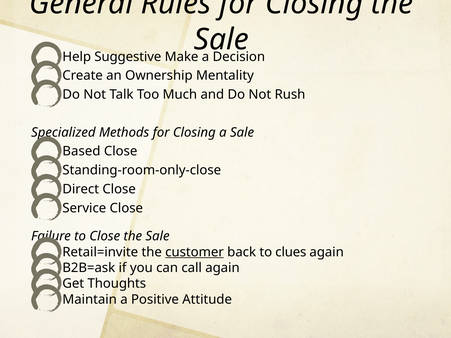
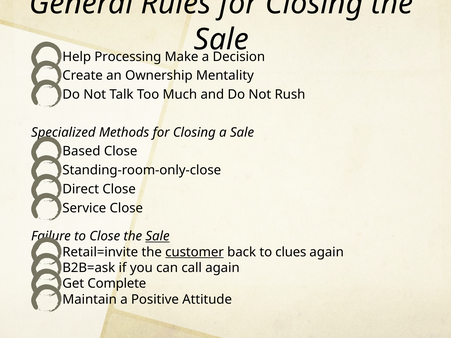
Suggestive: Suggestive -> Processing (128, 57)
Sale underline: none -> present (158, 236)
Thoughts: Thoughts -> Complete (117, 284)
